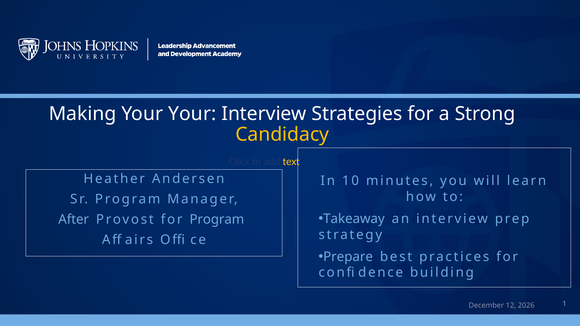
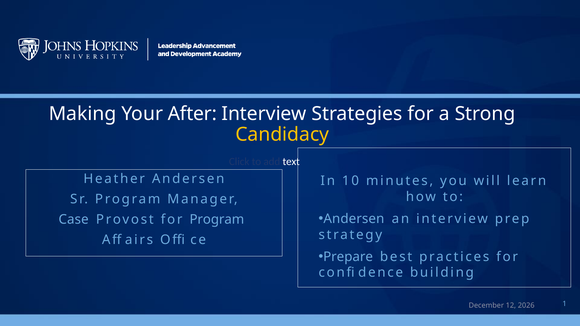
Your Your: Your -> After (192, 114)
text colour: yellow -> white (291, 162)
Takeaway: Takeaway -> Andersen (354, 219)
After: After -> Case (74, 220)
